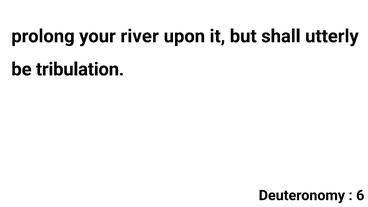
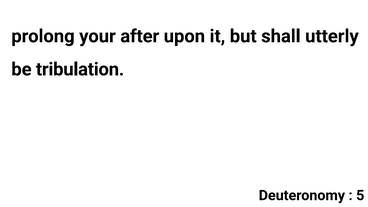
river: river -> after (140, 36)
6: 6 -> 5 (360, 195)
